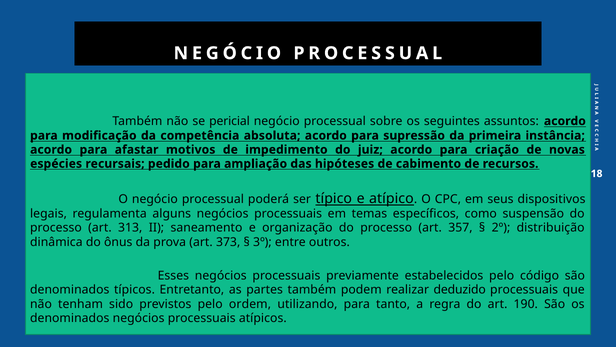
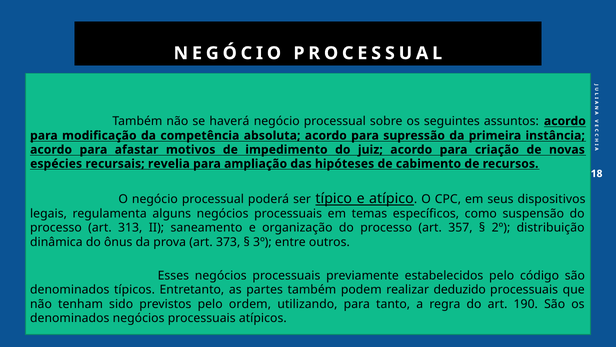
pericial: pericial -> haverá (229, 121)
pedido: pedido -> revelia (169, 164)
